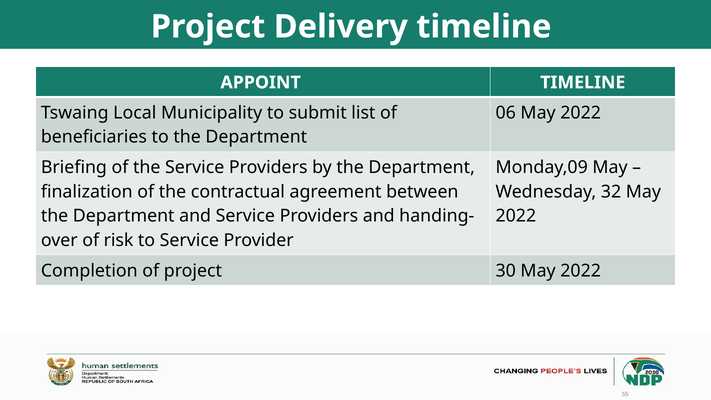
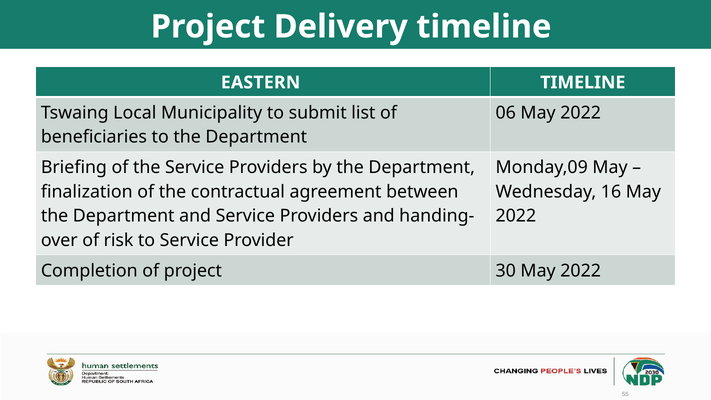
APPOINT: APPOINT -> EASTERN (261, 82)
32: 32 -> 16 (611, 192)
